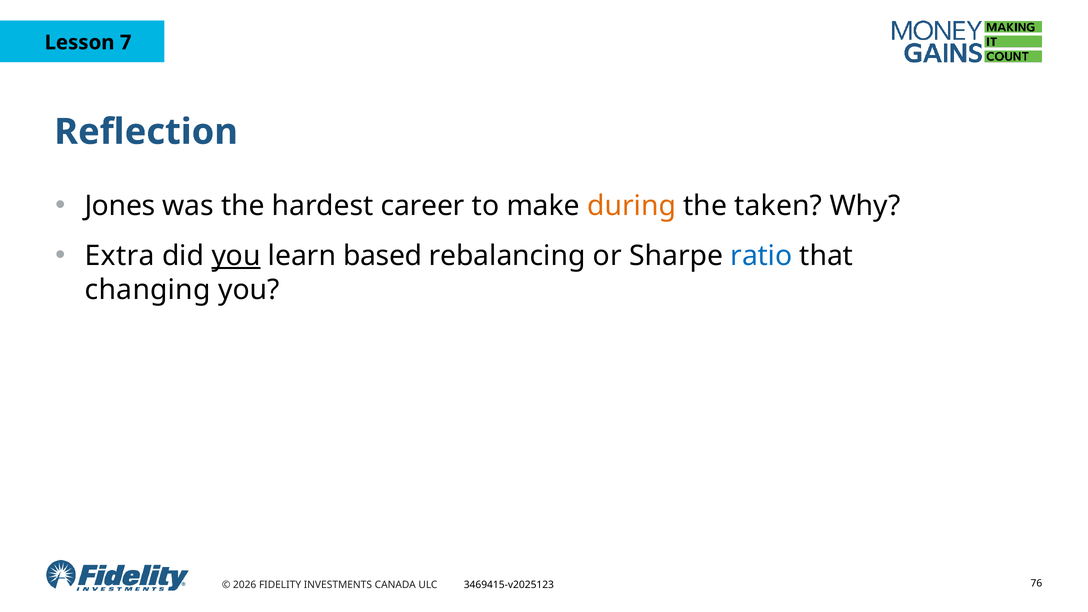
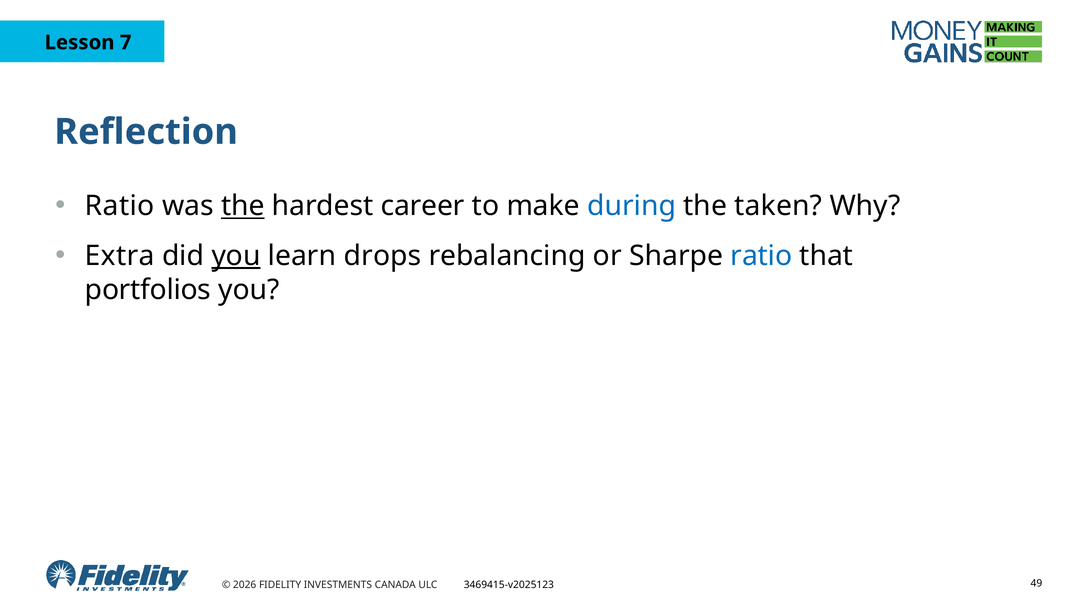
Jones: Jones -> Ratio (120, 206)
the underline: none -> present (243, 206)
during colour: orange -> blue (632, 206)
based: based -> drops (383, 256)
changing: changing -> portfolios (148, 290)
76: 76 -> 49 (1036, 583)
